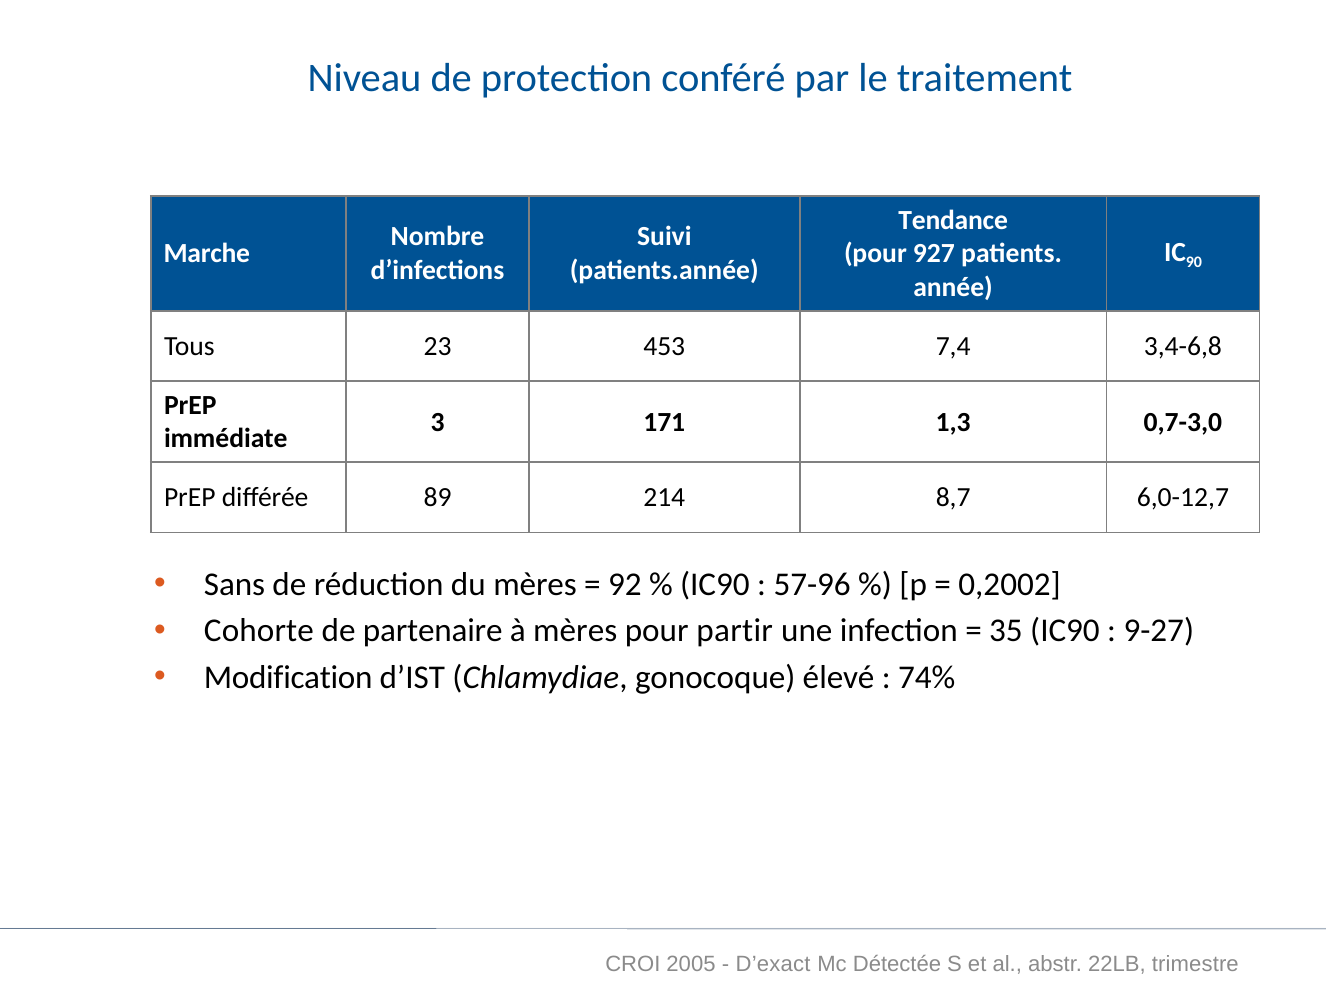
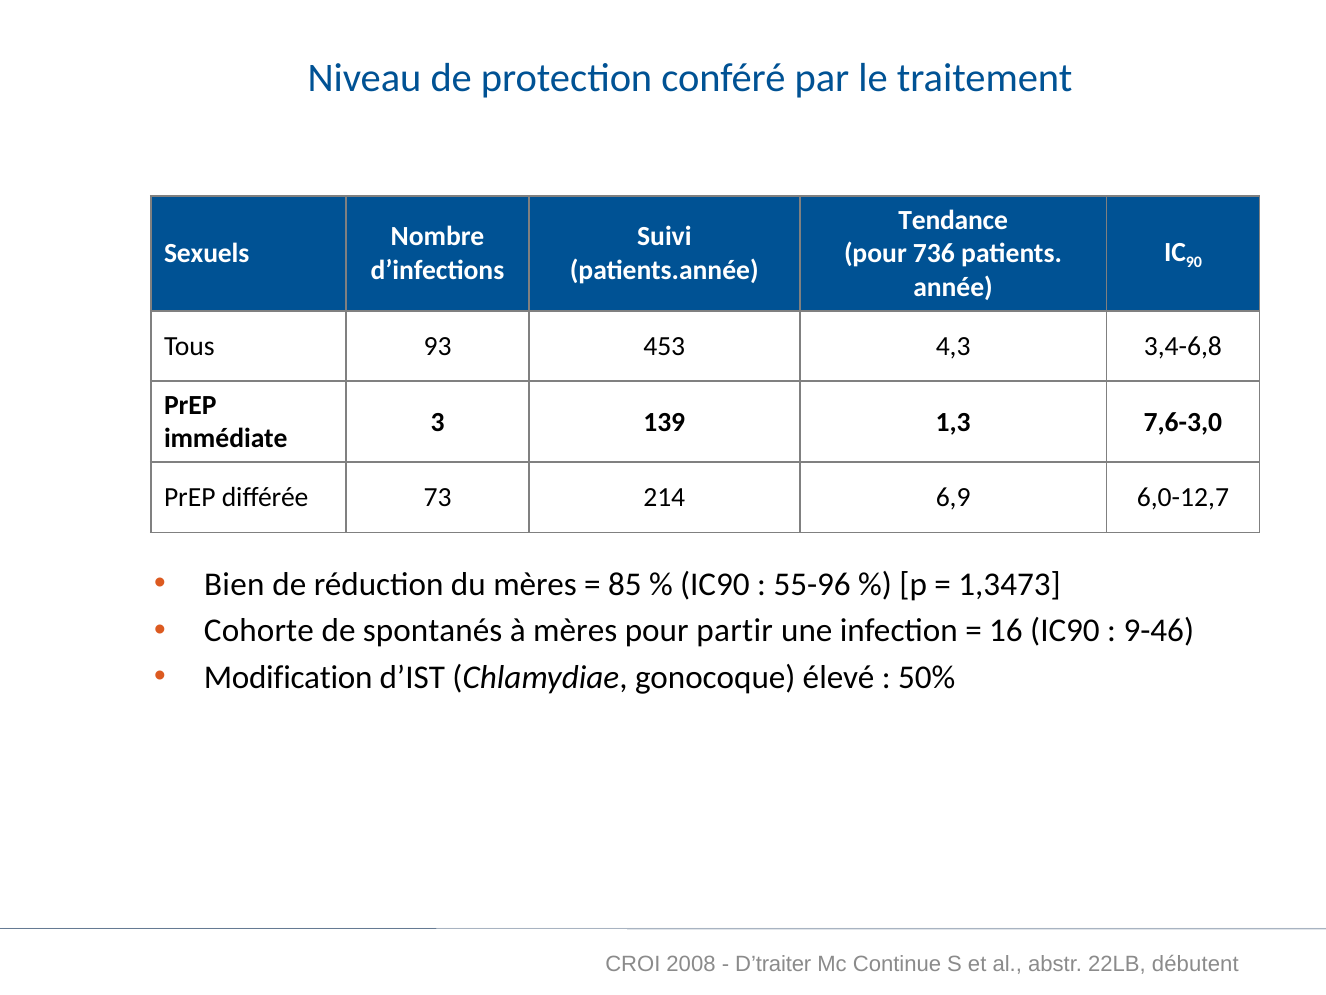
Marche: Marche -> Sexuels (207, 254)
927: 927 -> 736 (934, 254)
23: 23 -> 93 (438, 346)
7,4: 7,4 -> 4,3 (953, 346)
171: 171 -> 139 (664, 422)
0,7-3,0: 0,7-3,0 -> 7,6-3,0 (1183, 422)
89: 89 -> 73 (438, 497)
8,7: 8,7 -> 6,9 (953, 497)
Sans: Sans -> Bien (234, 584)
92: 92 -> 85 (625, 584)
57-96: 57-96 -> 55-96 (812, 584)
0,2002: 0,2002 -> 1,3473 (1010, 584)
partenaire: partenaire -> spontanés (433, 631)
35: 35 -> 16 (1006, 631)
9-27: 9-27 -> 9-46 (1159, 631)
74%: 74% -> 50% (927, 677)
2005: 2005 -> 2008 (691, 964)
D’exact: D’exact -> D’traiter (773, 964)
Détectée: Détectée -> Continue (897, 964)
trimestre: trimestre -> débutent (1195, 964)
